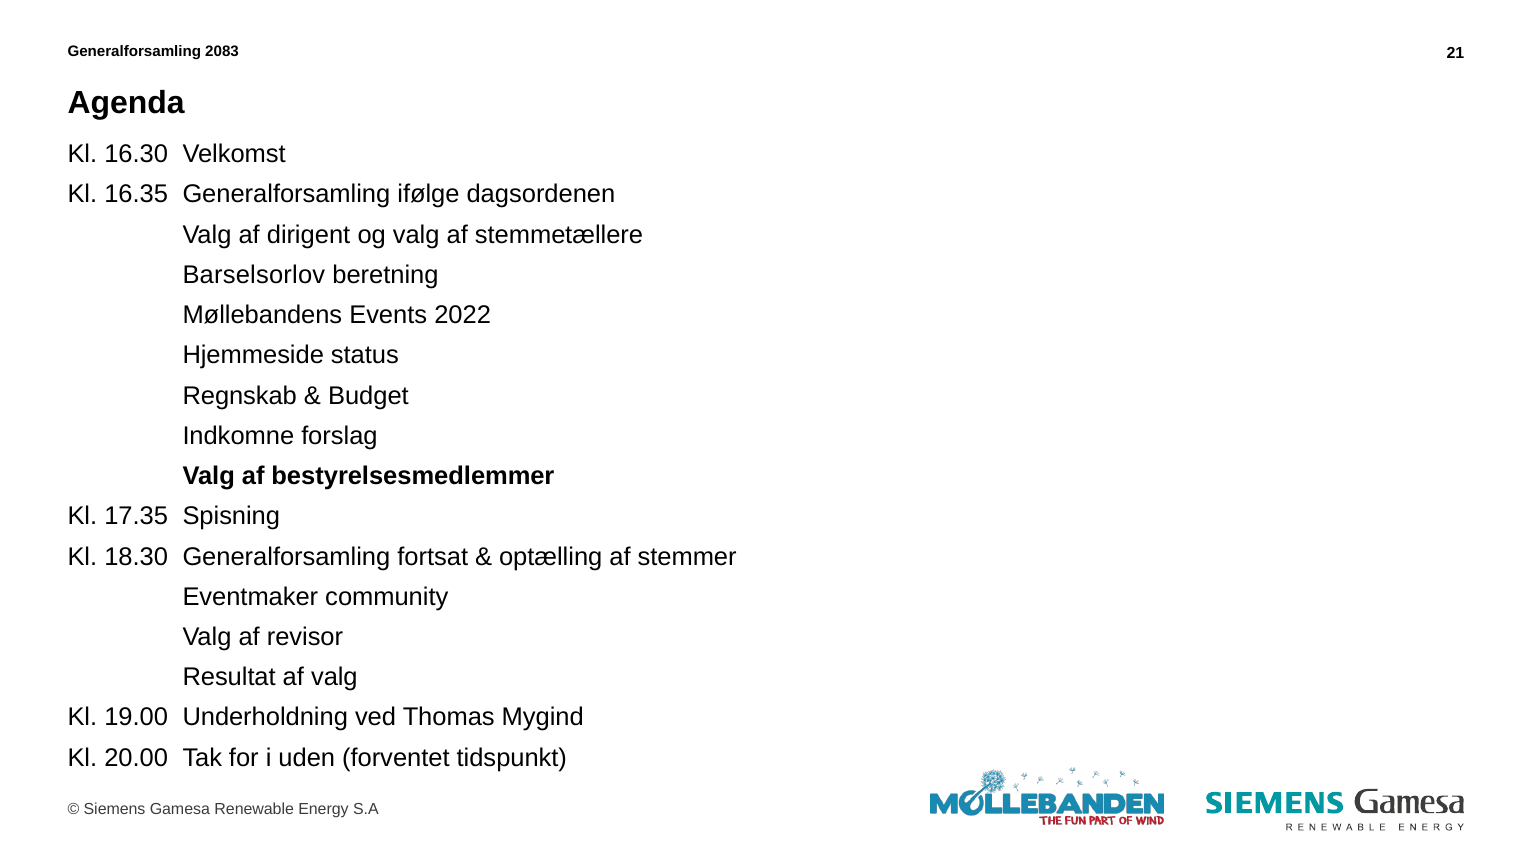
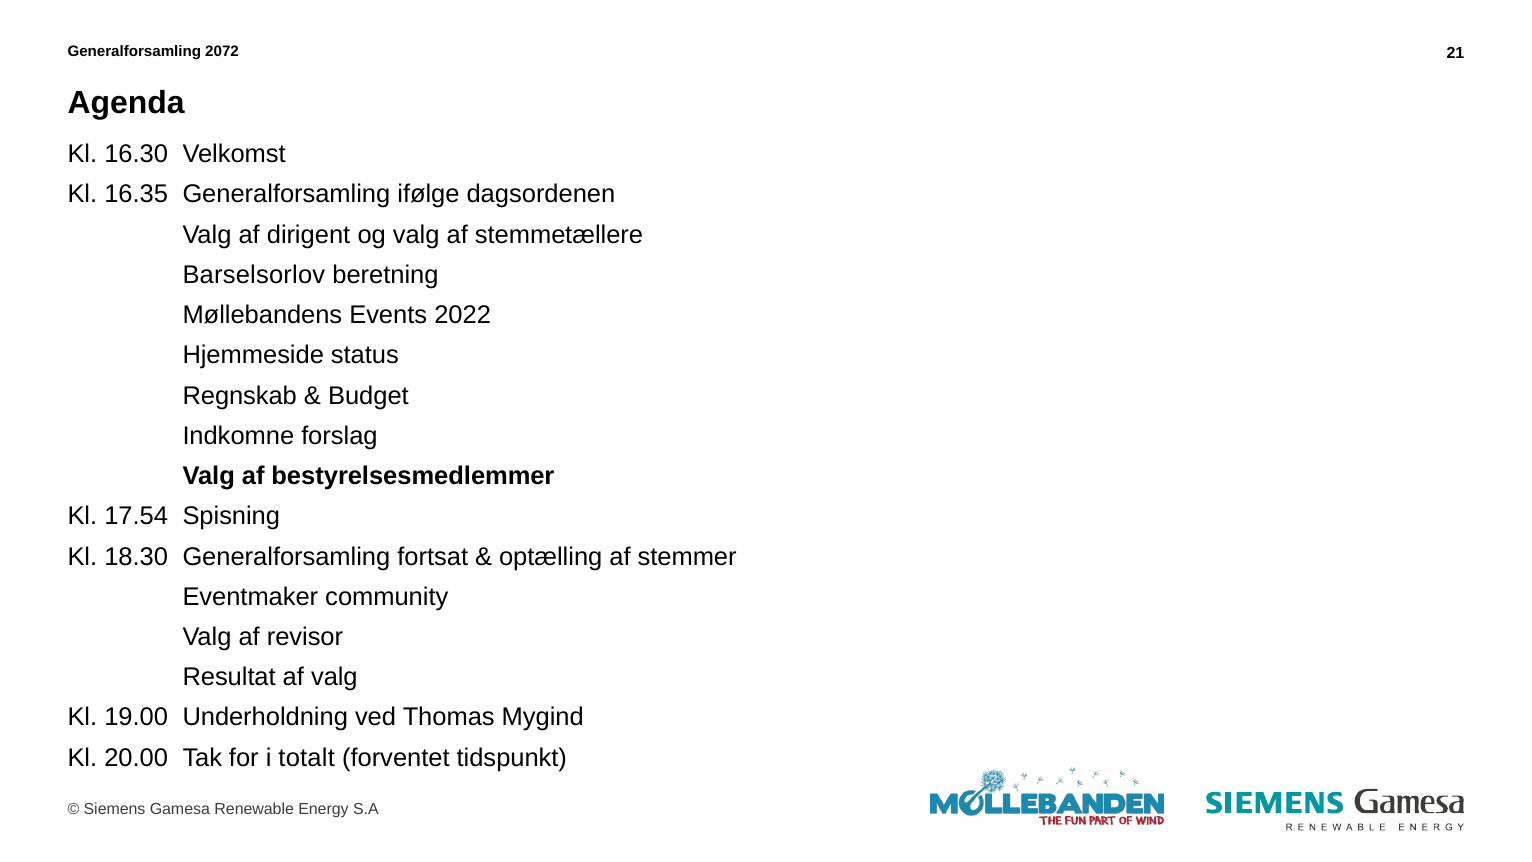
2083: 2083 -> 2072 (222, 52)
17.35: 17.35 -> 17.54 (136, 516)
uden: uden -> totalt (307, 758)
